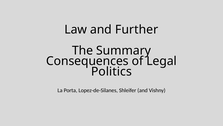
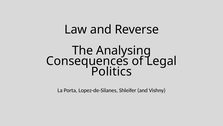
Further: Further -> Reverse (137, 30)
Summary: Summary -> Analysing (124, 50)
